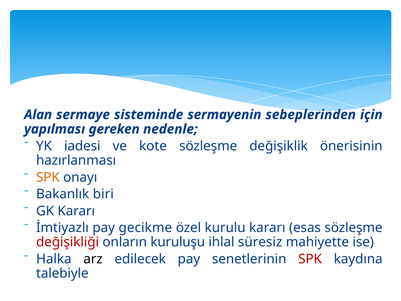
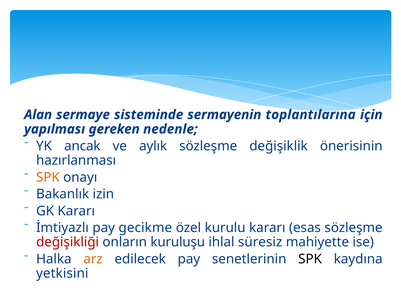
sebeplerinden: sebeplerinden -> toplantılarına (311, 115)
iadesi: iadesi -> ancak (82, 146)
kote: kote -> aylık (153, 146)
biri: biri -> izin (103, 194)
arz colour: black -> orange (93, 259)
SPK colour: red -> black (310, 259)
talebiyle: talebiyle -> yetkisini (62, 273)
